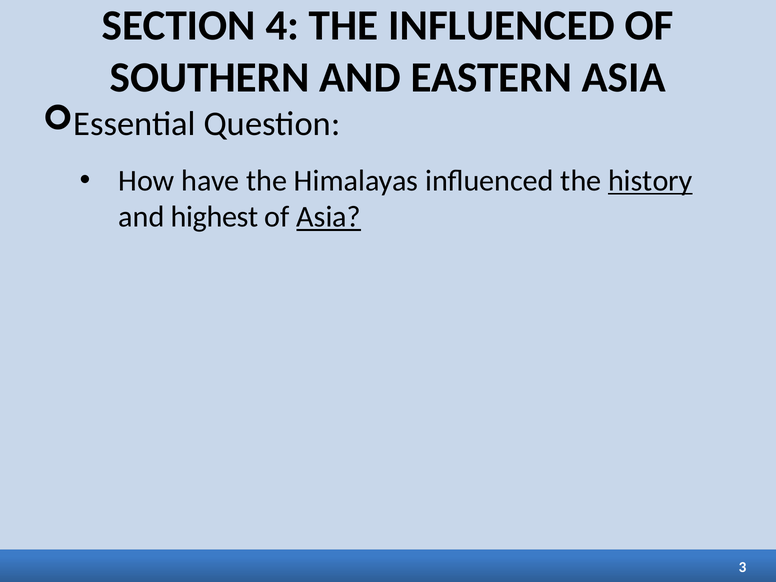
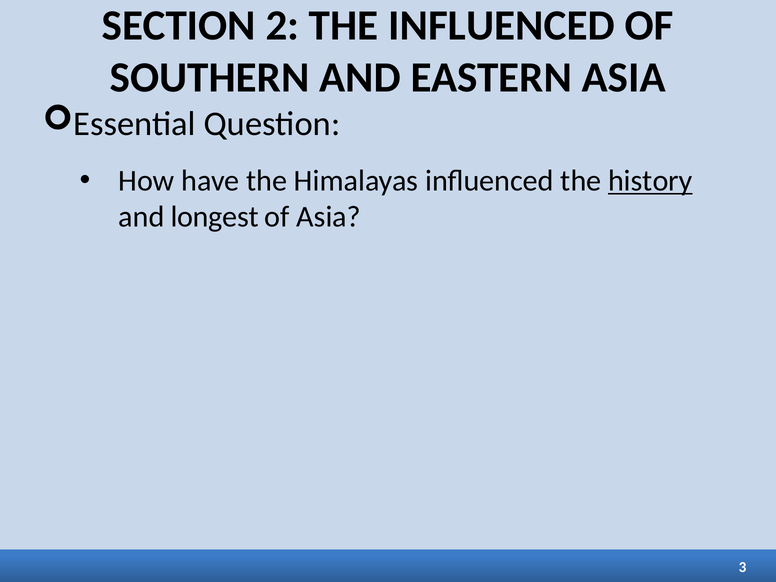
4: 4 -> 2 (282, 26)
highest: highest -> longest (215, 217)
Asia underline: present -> none (329, 217)
